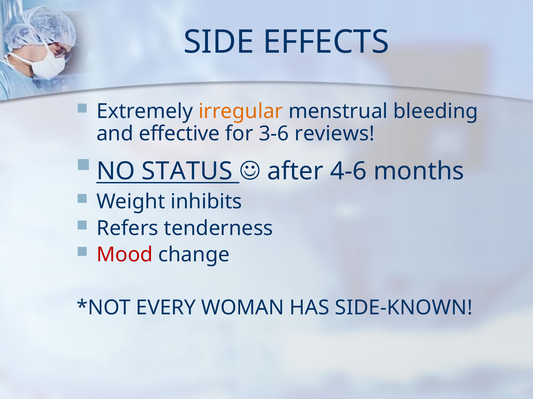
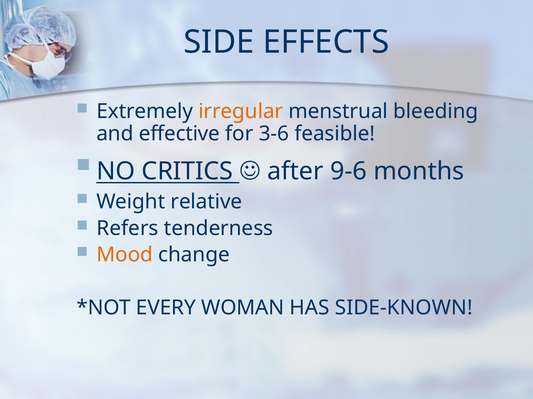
reviews: reviews -> feasible (335, 134)
STATUS: STATUS -> CRITICS (187, 172)
4-6: 4-6 -> 9-6 (348, 172)
inhibits: inhibits -> relative (206, 202)
Mood colour: red -> orange (125, 255)
